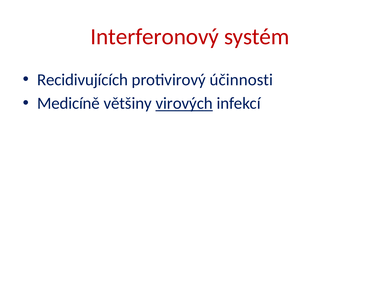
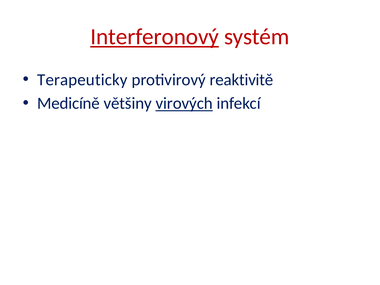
Interferonový underline: none -> present (155, 37)
Recidivujících: Recidivujících -> Terapeuticky (82, 80)
účinnosti: účinnosti -> reaktivitě (241, 80)
